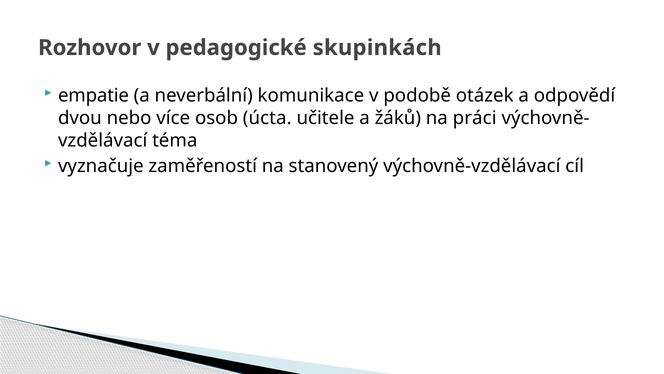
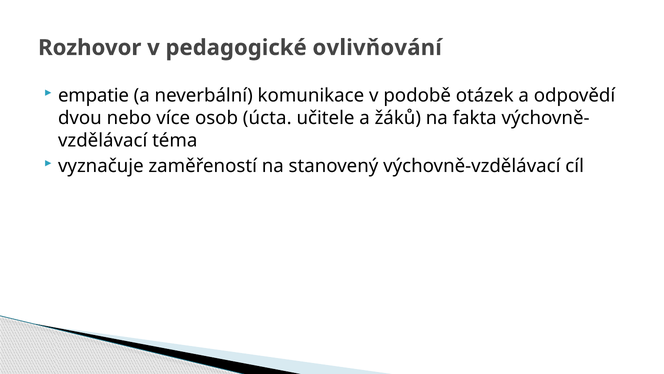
skupinkách: skupinkách -> ovlivňování (377, 48)
práci: práci -> fakta (475, 118)
